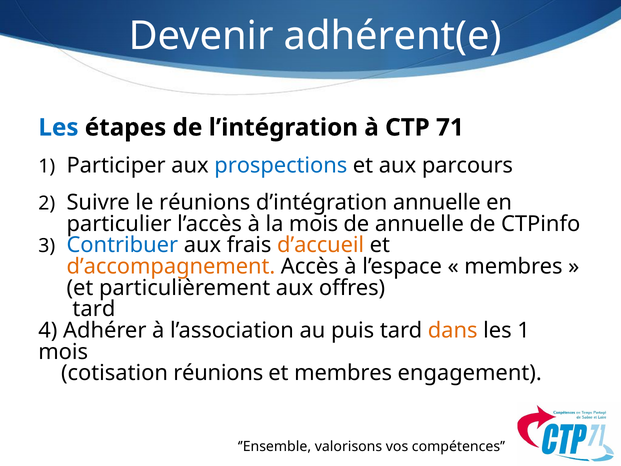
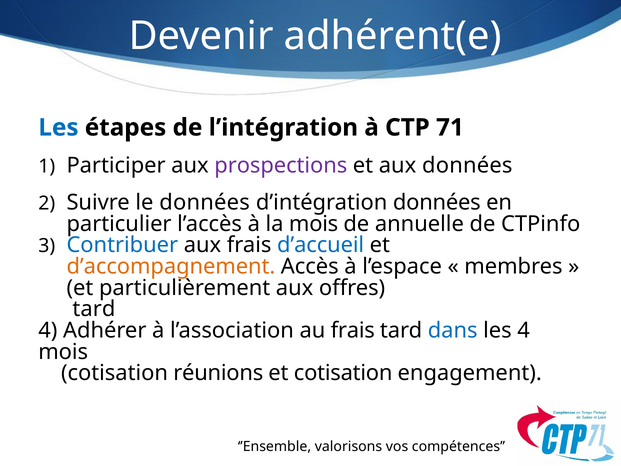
prospections colour: blue -> purple (281, 166)
aux parcours: parcours -> données (467, 166)
le réunions: réunions -> données (205, 202)
d’intégration annuelle: annuelle -> données (437, 202)
d’accueil colour: orange -> blue (321, 245)
au puis: puis -> frais (353, 330)
dans colour: orange -> blue (453, 330)
les 1: 1 -> 4 (524, 330)
et membres: membres -> cotisation (343, 373)
